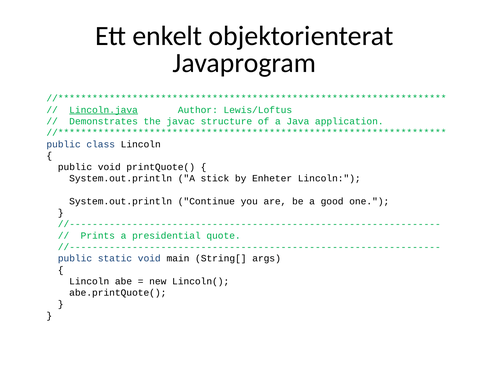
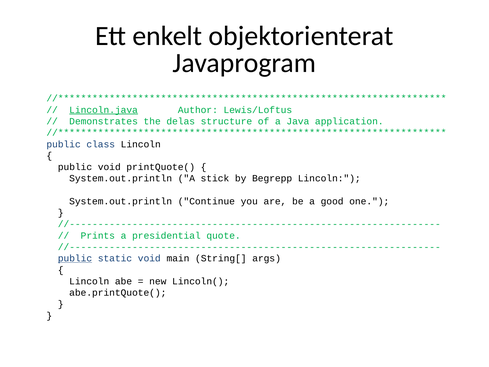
javac: javac -> delas (181, 121)
Enheter: Enheter -> Begrepp (272, 178)
public underline: none -> present (75, 258)
